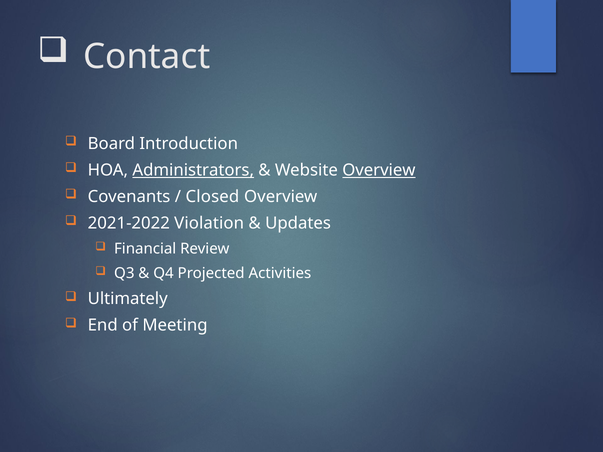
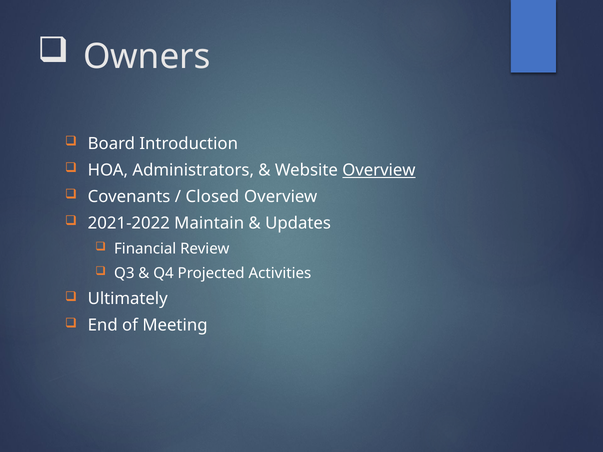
Contact: Contact -> Owners (147, 56)
Administrators underline: present -> none (193, 170)
Violation: Violation -> Maintain (209, 223)
